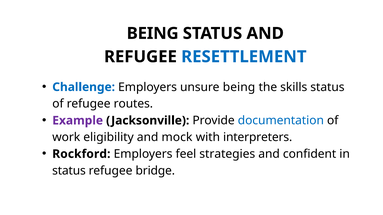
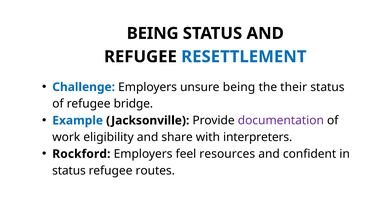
skills: skills -> their (294, 87)
routes: routes -> bridge (133, 104)
Example colour: purple -> blue (78, 121)
documentation colour: blue -> purple (281, 121)
mock: mock -> share (177, 138)
strategies: strategies -> resources (227, 154)
bridge: bridge -> routes (155, 171)
